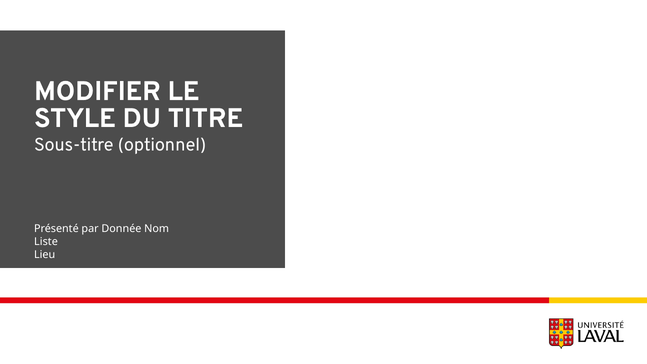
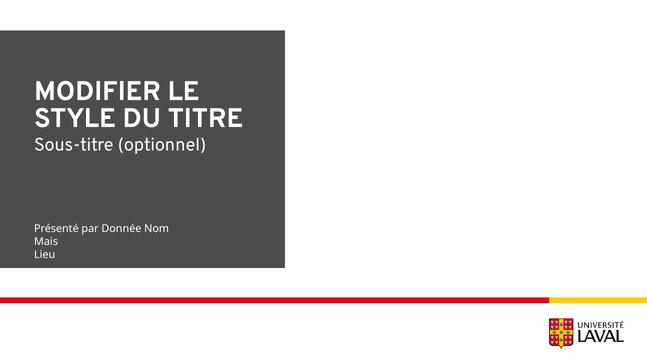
Liste: Liste -> Mais (46, 242)
